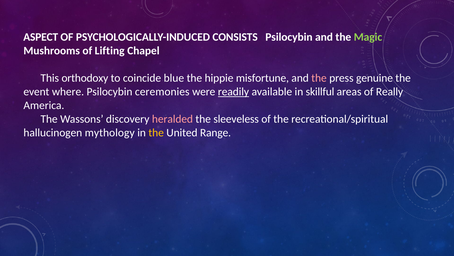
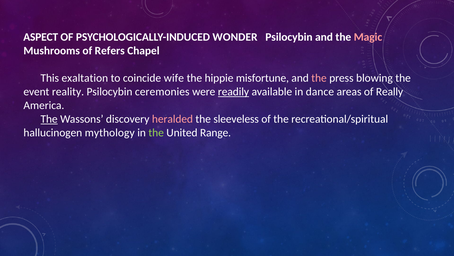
CONSISTS: CONSISTS -> WONDER (235, 37)
Magic colour: light green -> pink (368, 37)
Lifting: Lifting -> Refers (110, 51)
orthodoxy: orthodoxy -> exaltation (85, 78)
blue: blue -> wife (174, 78)
genuine: genuine -> blowing (374, 78)
where: where -> reality (68, 92)
skillful: skillful -> dance (320, 92)
The underline: none -> present (49, 119)
the colour: yellow -> light green (156, 132)
